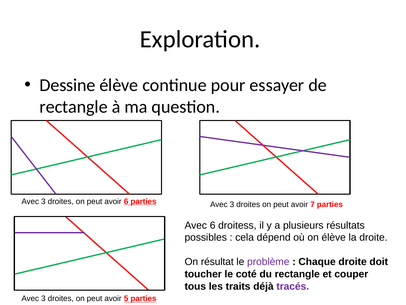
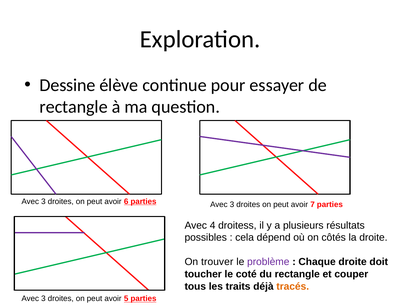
Avec 6: 6 -> 4 (213, 225)
on élève: élève -> côtés (334, 237)
résultat: résultat -> trouver (217, 262)
tracés colour: purple -> orange (293, 286)
